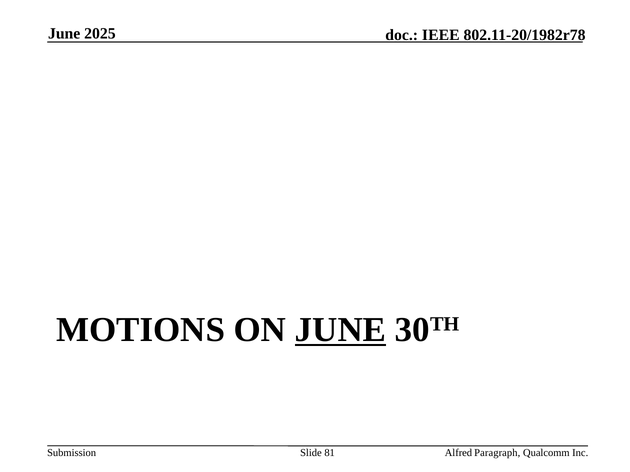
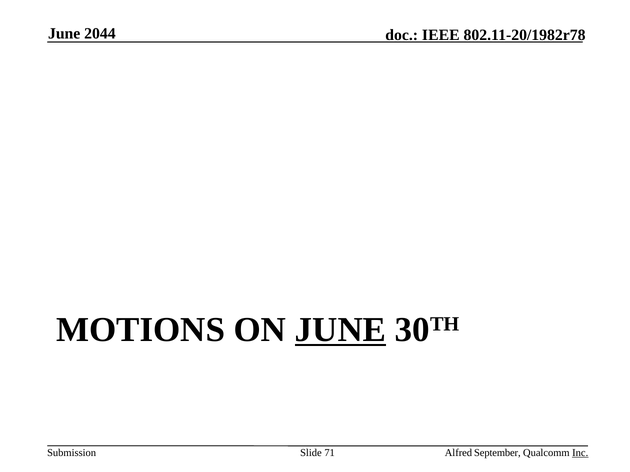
2025: 2025 -> 2044 (100, 33)
81: 81 -> 71 (330, 453)
Paragraph: Paragraph -> September (497, 453)
Inc underline: none -> present (580, 453)
